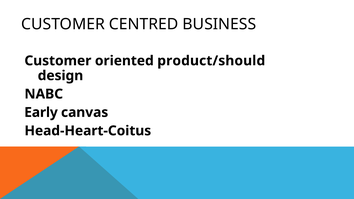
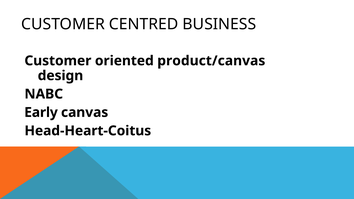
product/should: product/should -> product/canvas (211, 61)
